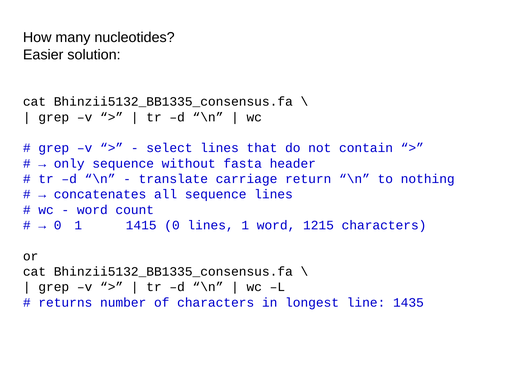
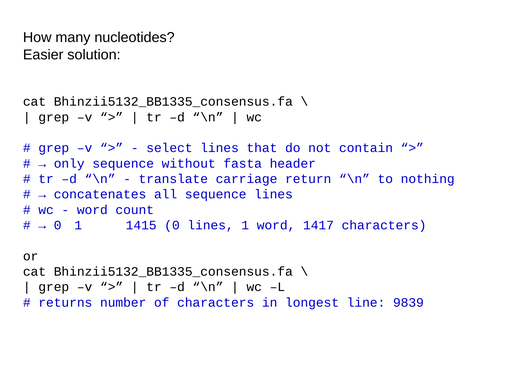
1215: 1215 -> 1417 (318, 225)
1435: 1435 -> 9839 (408, 302)
